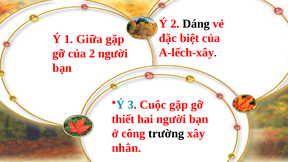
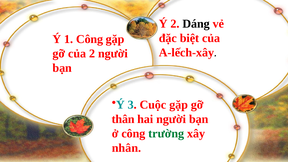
1 Giữa: Giữa -> Công (90, 39)
thiết: thiết -> thân (123, 119)
trường colour: black -> green (166, 133)
